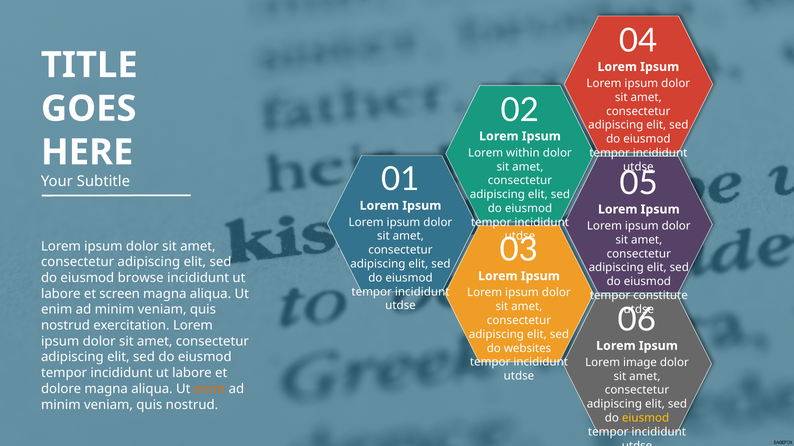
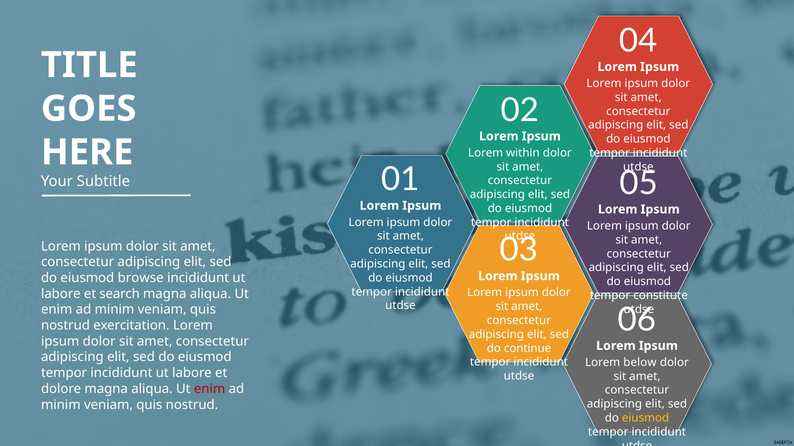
screen: screen -> search (120, 294)
websites: websites -> continue (528, 349)
image: image -> below (640, 363)
enim colour: orange -> red (210, 389)
